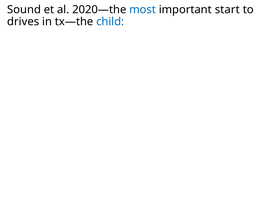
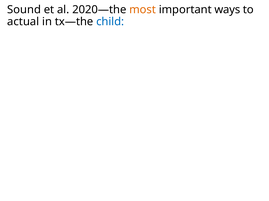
most colour: blue -> orange (143, 10)
start: start -> ways (227, 10)
drives: drives -> actual (23, 22)
